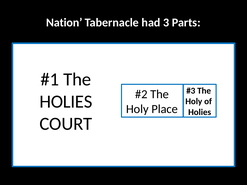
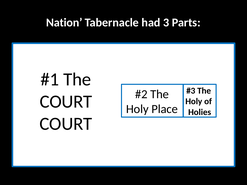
HOLIES: HOLIES -> COURT (66, 102)
